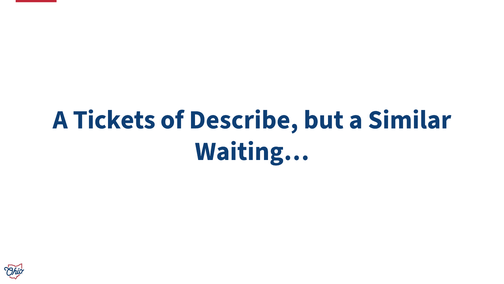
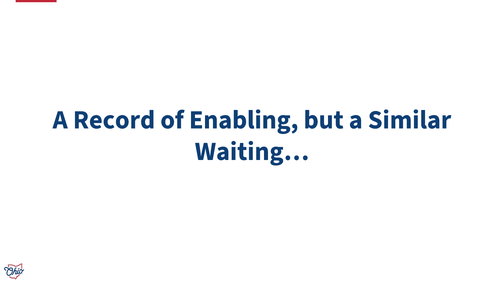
Tickets: Tickets -> Record (114, 120)
Describe: Describe -> Enabling (244, 120)
